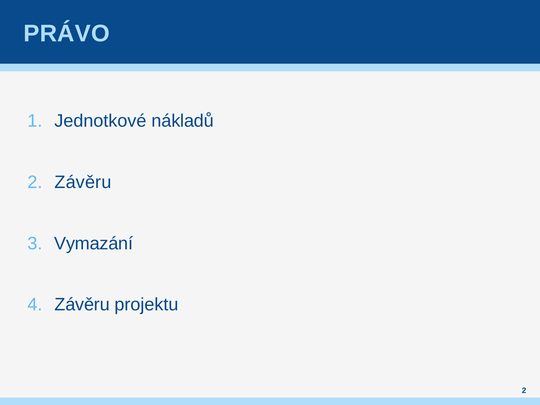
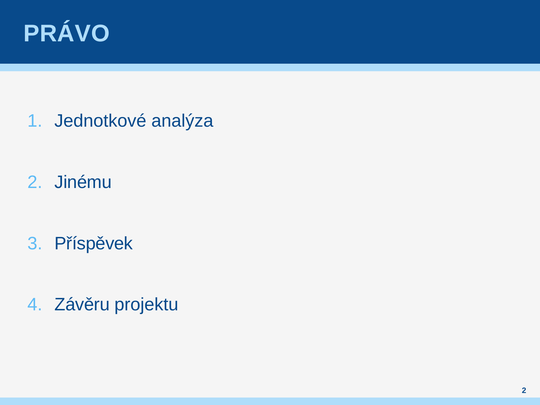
nákladů: nákladů -> analýza (183, 121)
2 Závěru: Závěru -> Jinému (83, 182)
Vymazání: Vymazání -> Příspěvek (94, 243)
